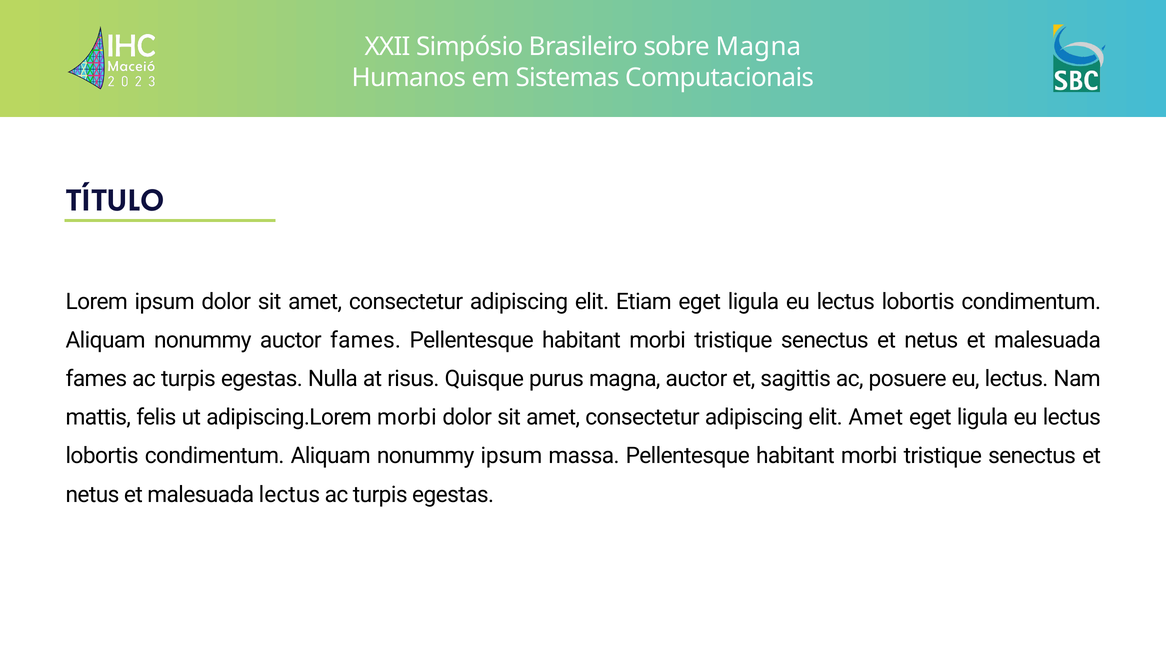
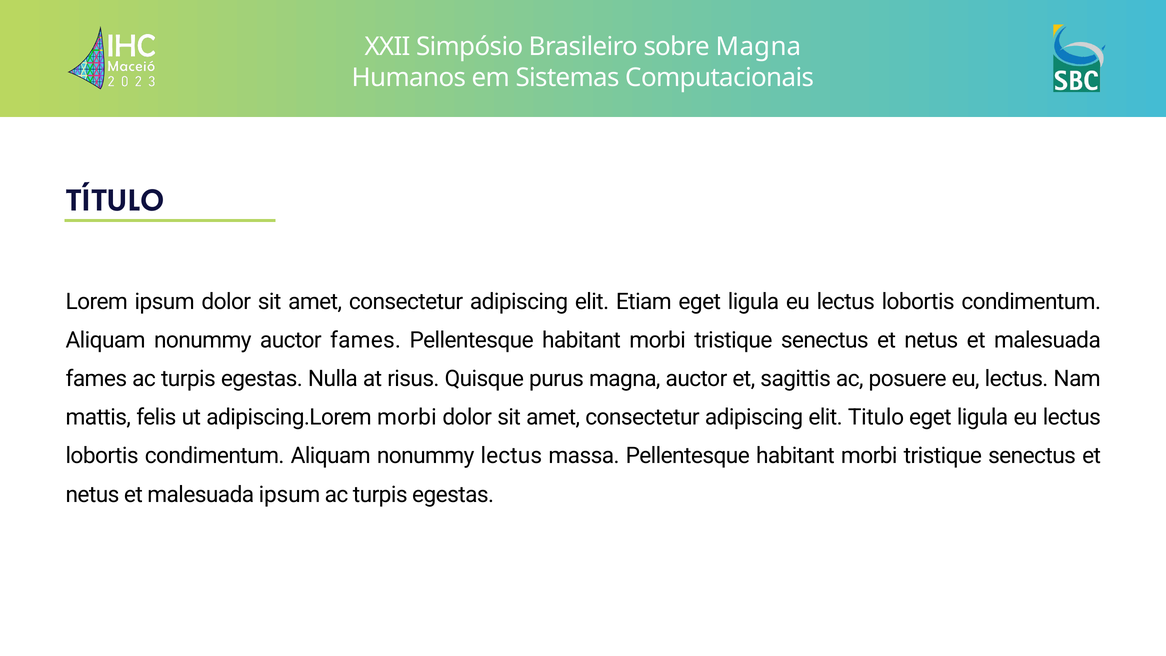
elit Amet: Amet -> Titulo (876, 417)
nonummy ipsum: ipsum -> lectus (511, 456)
malesuada lectus: lectus -> ipsum (290, 494)
